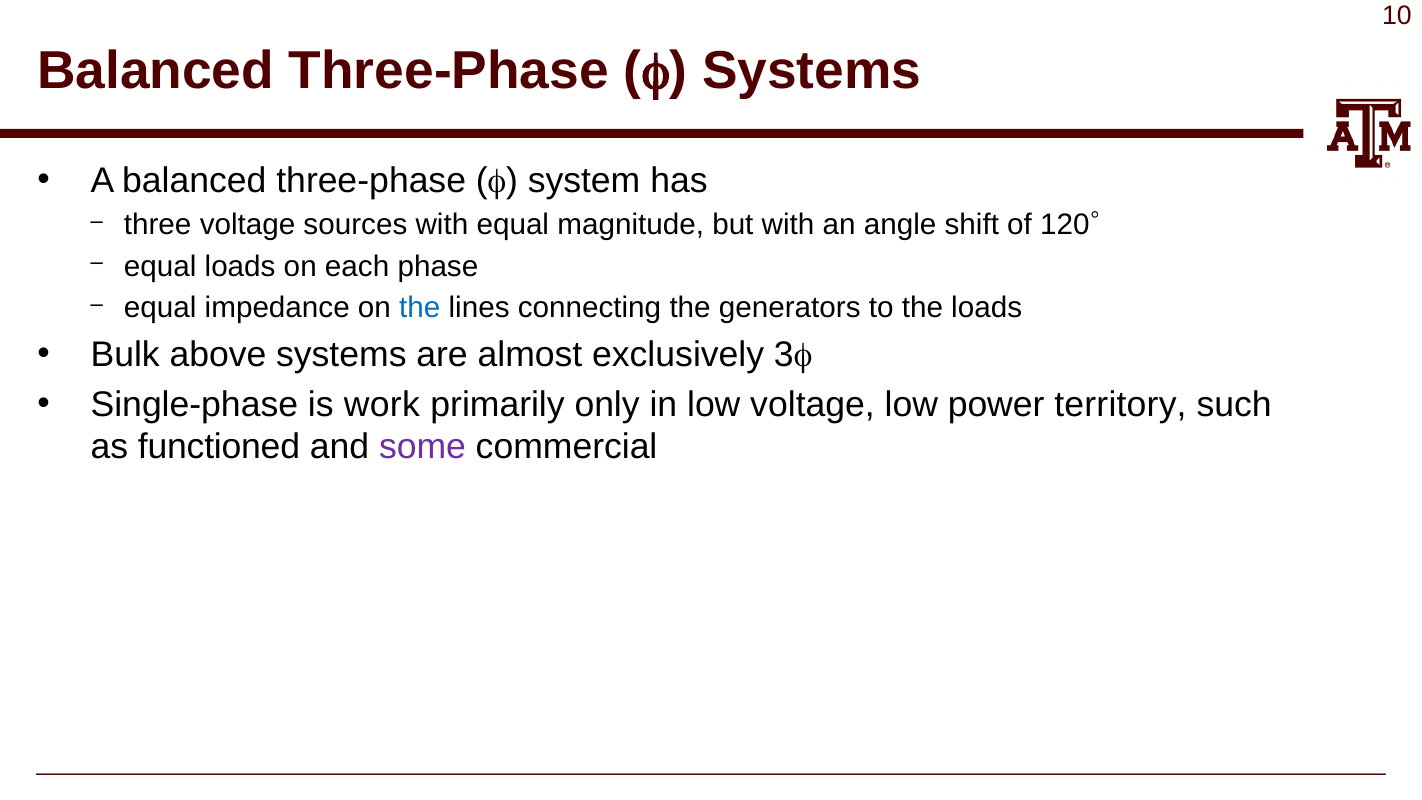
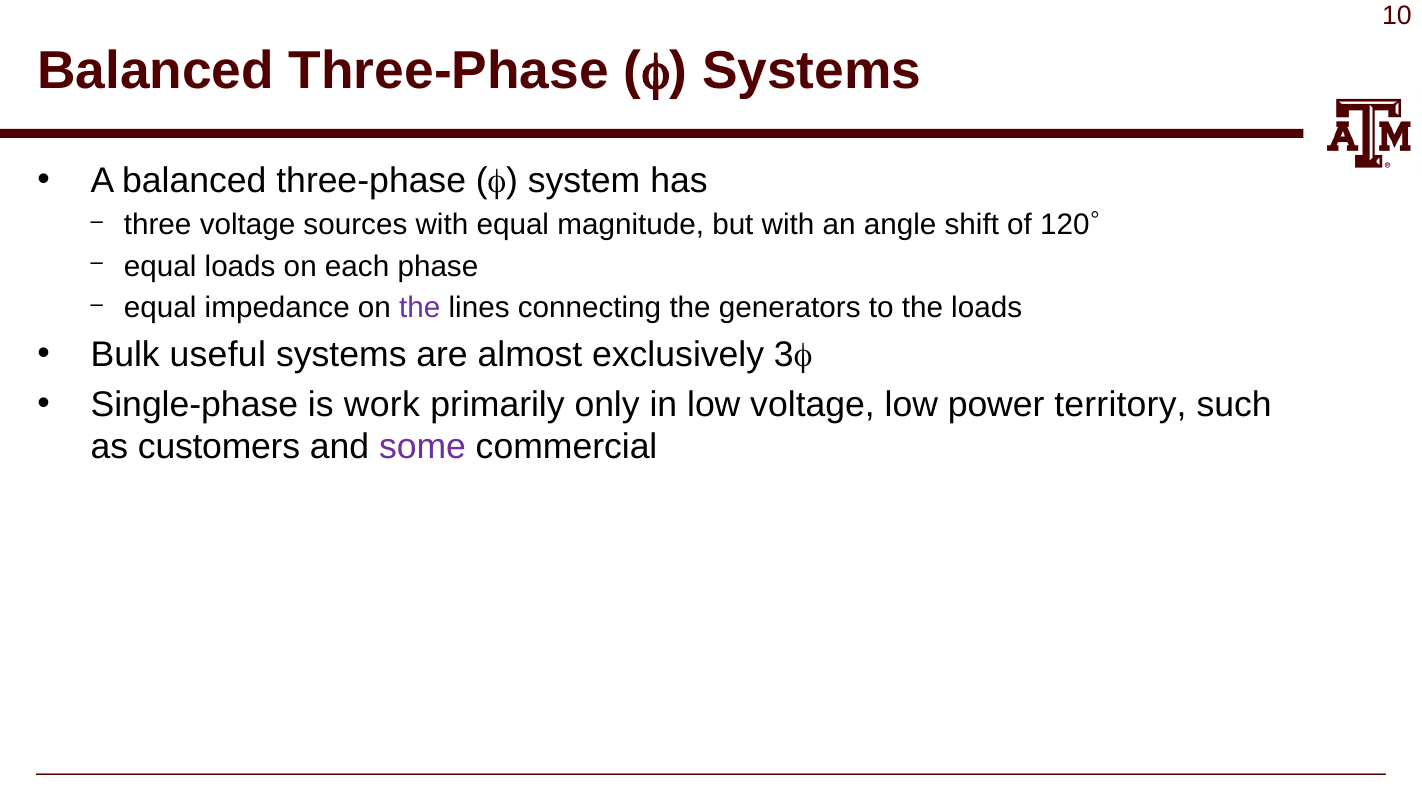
the colour: blue -> purple (420, 308)
above: above -> useful (218, 354)
functioned: functioned -> customers (219, 447)
